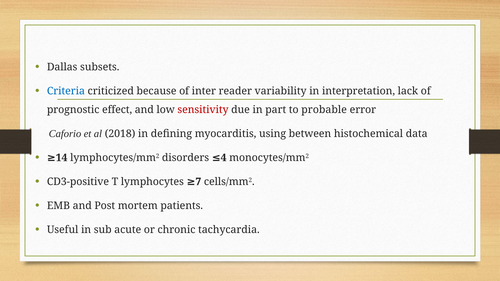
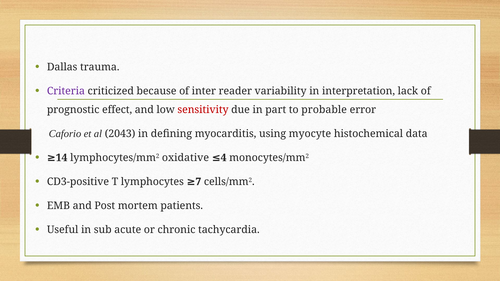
subsets: subsets -> trauma (100, 67)
Criteria colour: blue -> purple (66, 91)
2018: 2018 -> 2043 (120, 134)
between: between -> myocyte (310, 134)
disorders: disorders -> oxidative (186, 158)
